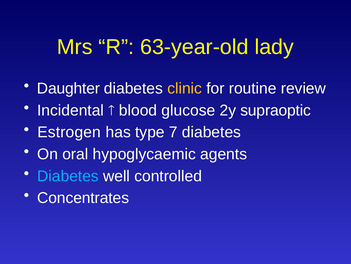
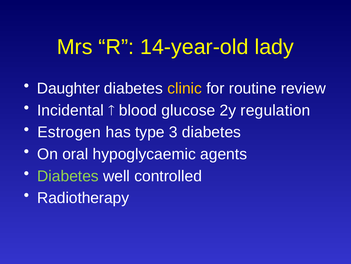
63-year-old: 63-year-old -> 14-year-old (194, 47)
supraoptic: supraoptic -> regulation (275, 110)
7: 7 -> 3 (173, 132)
Diabetes colour: light blue -> light green (68, 176)
Concentrates: Concentrates -> Radiotherapy (83, 197)
